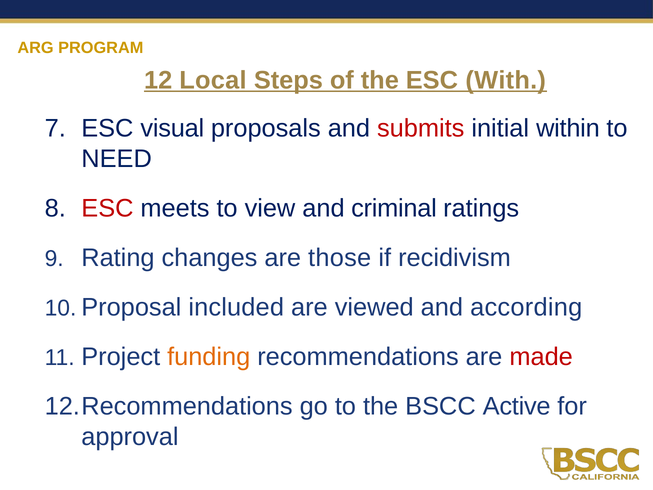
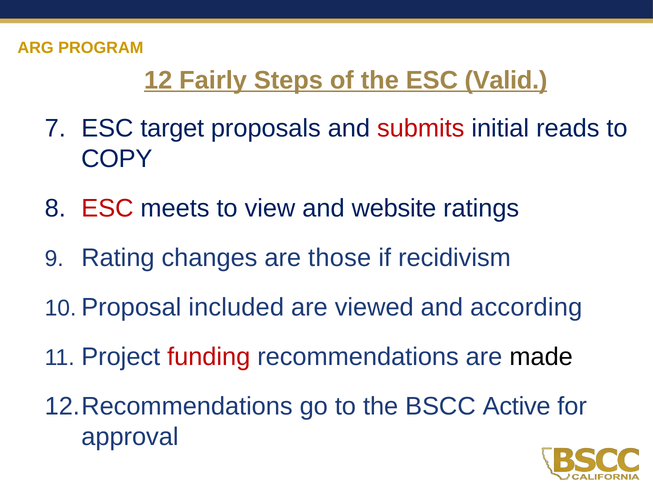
Local: Local -> Fairly (213, 80)
With: With -> Valid (506, 80)
visual: visual -> target (172, 128)
within: within -> reads (568, 128)
NEED: NEED -> COPY (117, 159)
criminal: criminal -> website (394, 208)
funding colour: orange -> red (209, 357)
made colour: red -> black (541, 357)
